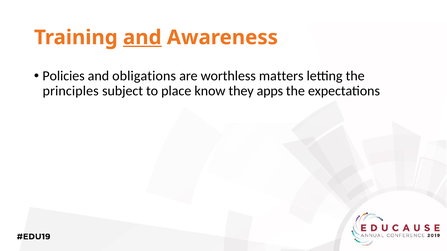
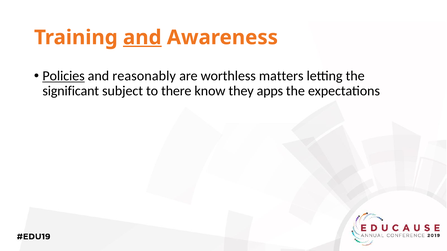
Policies underline: none -> present (64, 76)
obligations: obligations -> reasonably (144, 76)
principles: principles -> significant (71, 91)
place: place -> there (176, 91)
